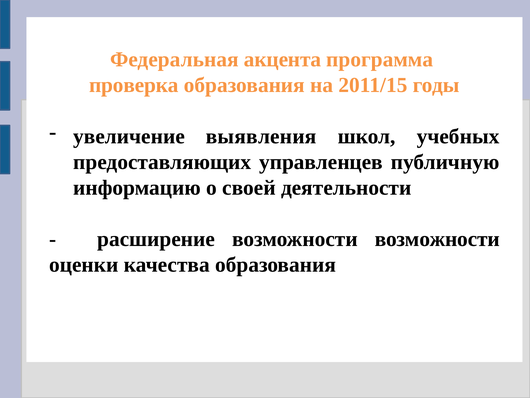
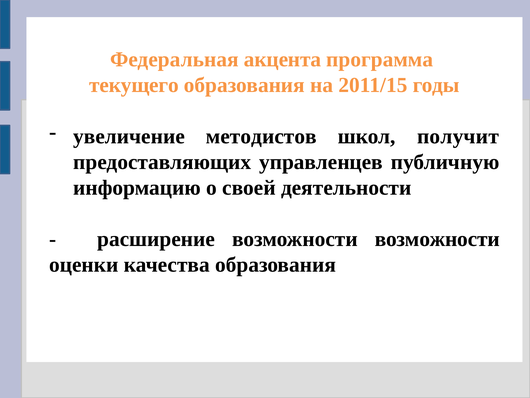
проверка: проверка -> текущего (134, 85)
выявления: выявления -> методистов (261, 136)
учебных: учебных -> получит (458, 136)
